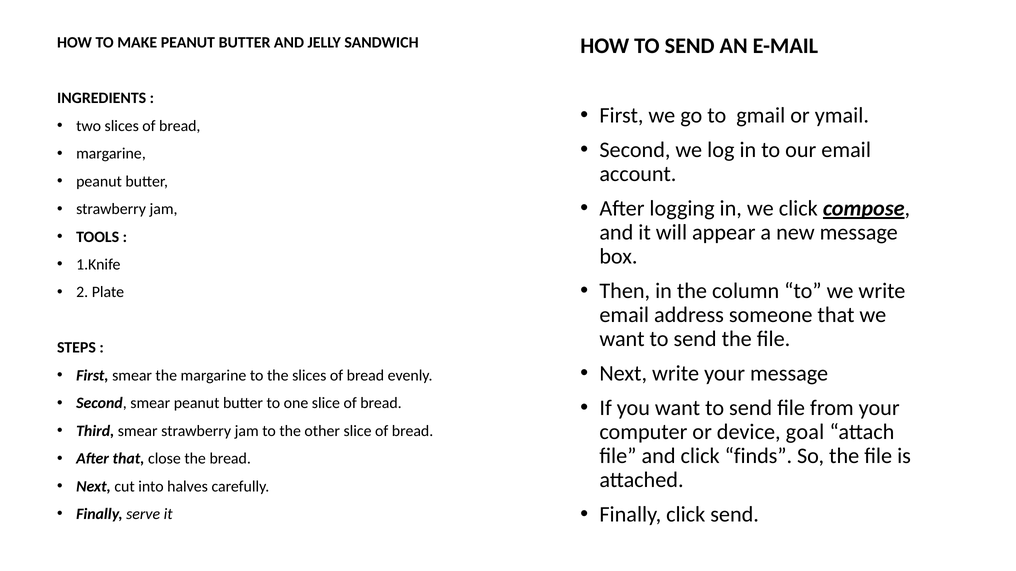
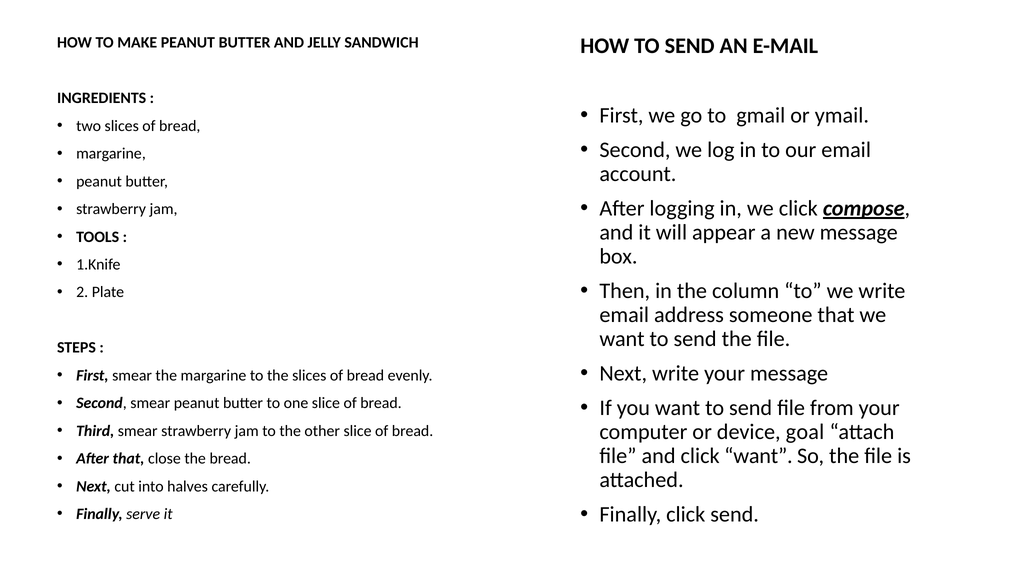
click finds: finds -> want (758, 456)
